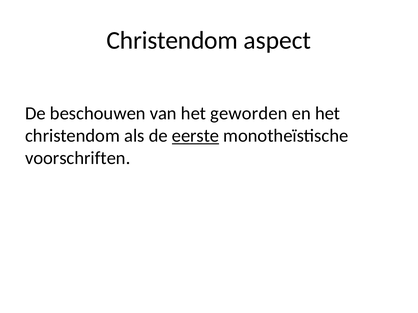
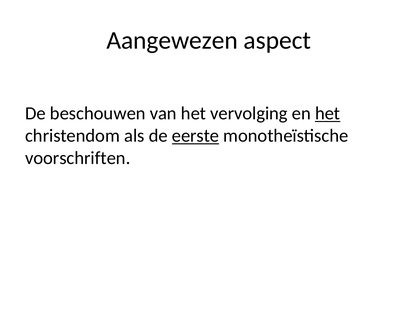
Christendom: Christendom -> Aangewezen (172, 40)
geworden: geworden -> vervolging (249, 114)
het underline: none -> present (328, 114)
